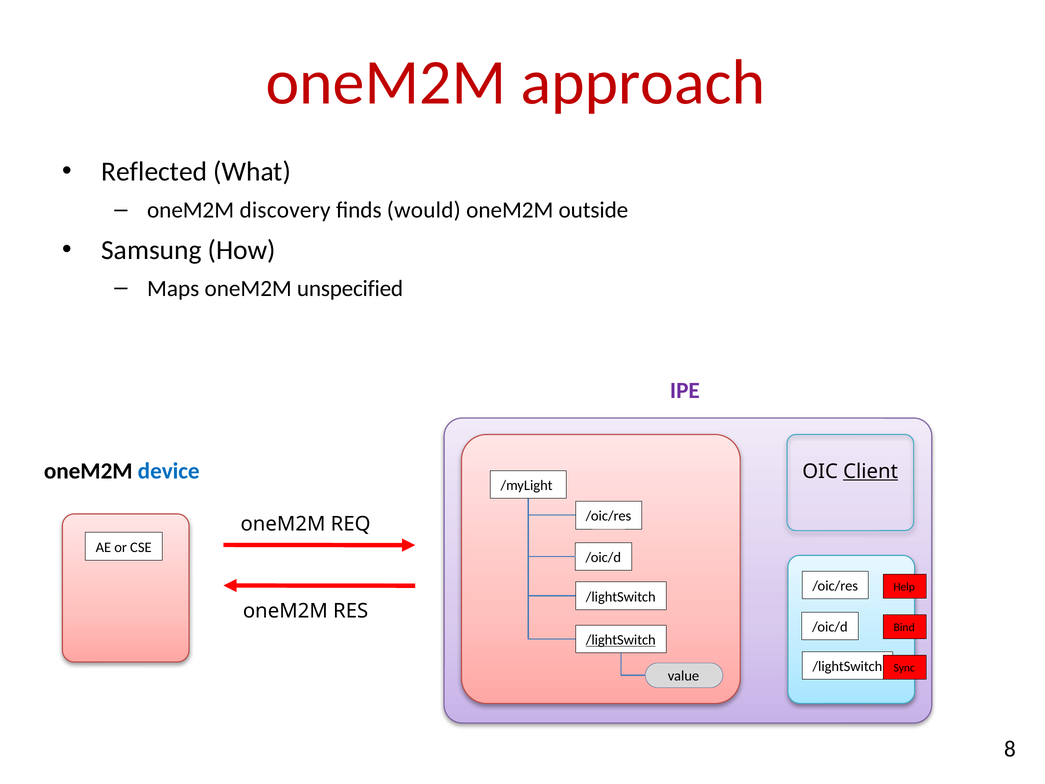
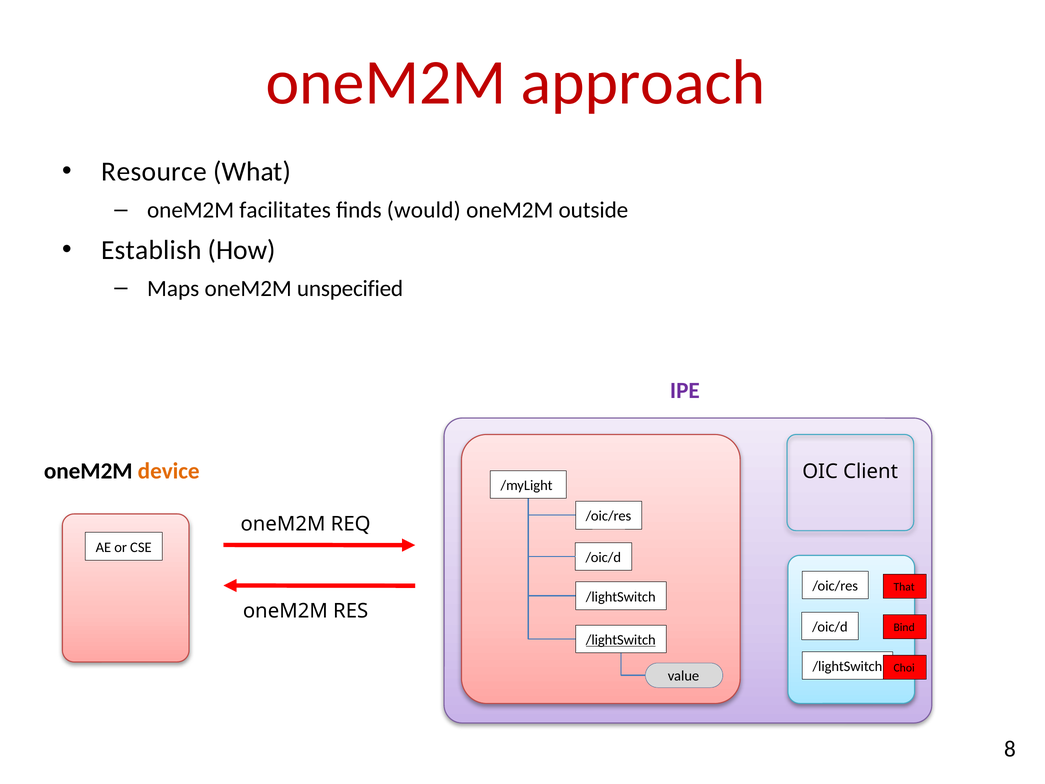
Reflected: Reflected -> Resource (154, 172)
discovery: discovery -> facilitates (285, 210)
Samsung: Samsung -> Establish (151, 250)
device colour: blue -> orange (169, 471)
Client underline: present -> none (871, 471)
Help: Help -> That (904, 587)
Sync: Sync -> Choi (904, 668)
